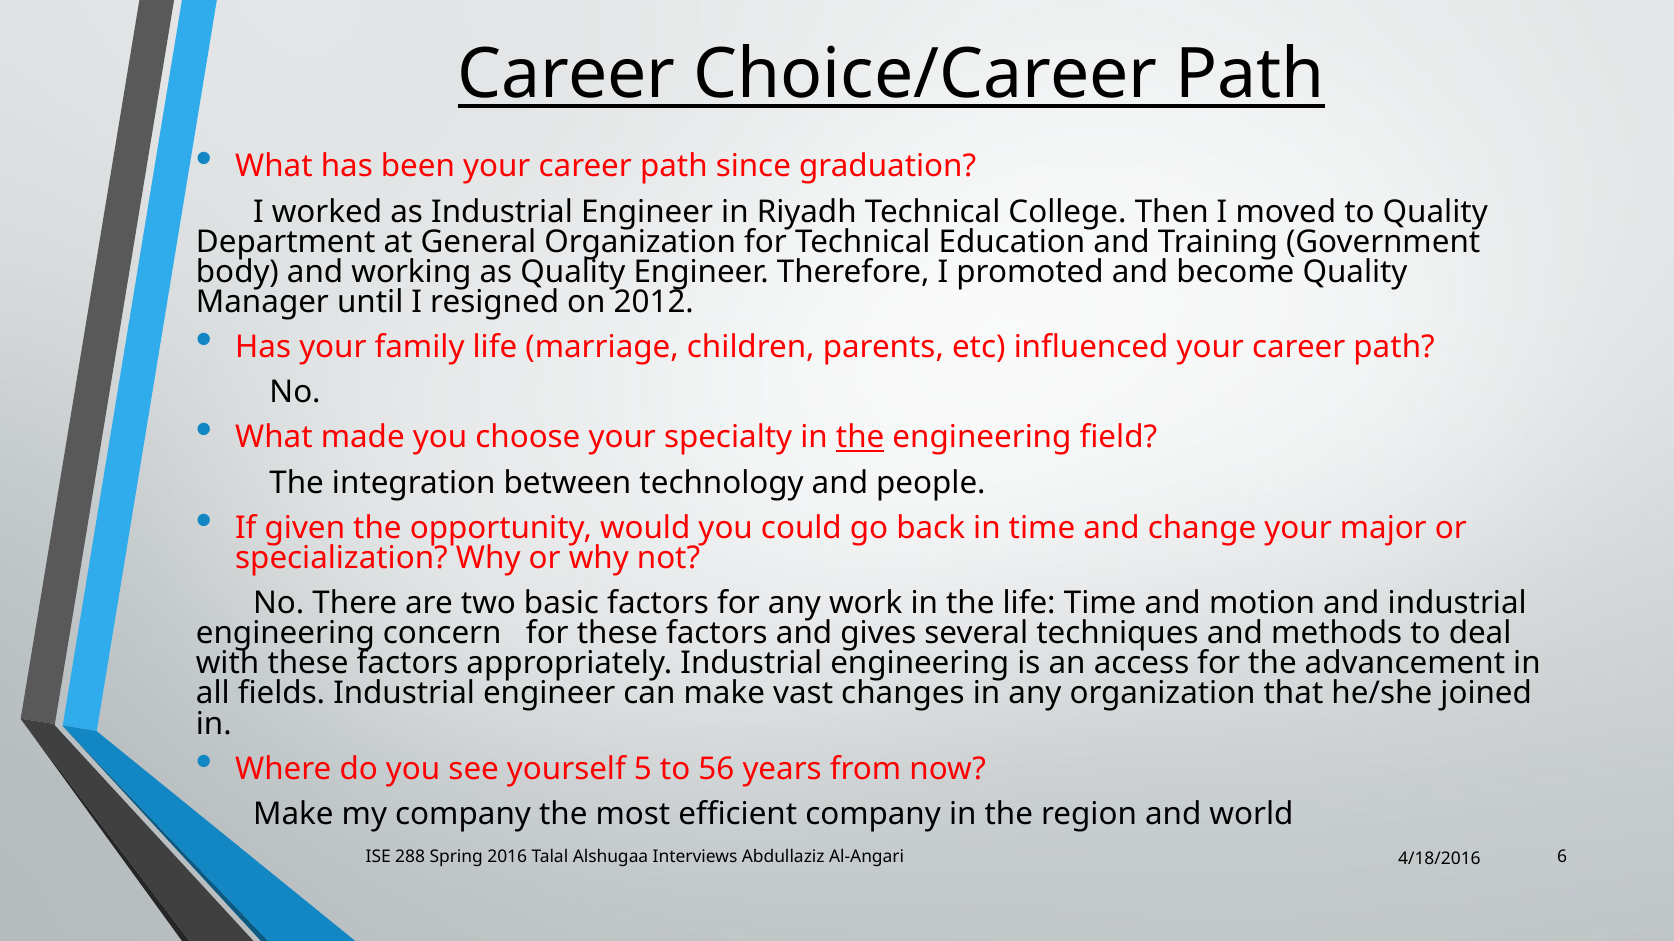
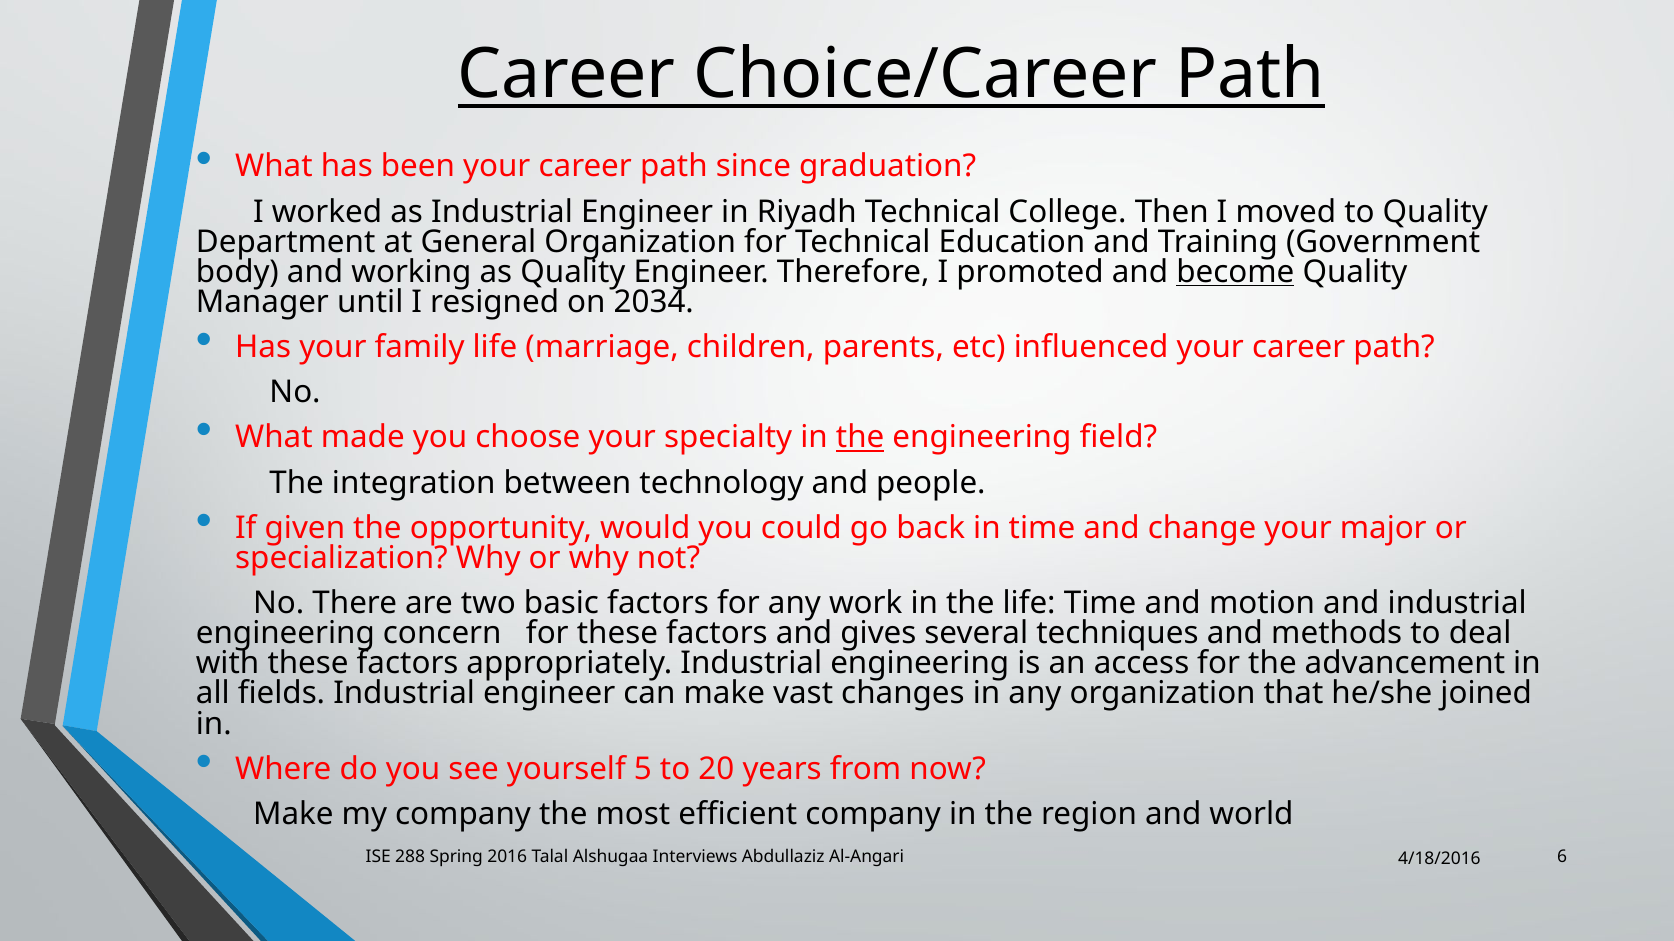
become underline: none -> present (1235, 272)
2012: 2012 -> 2034 (654, 302)
56: 56 -> 20 (716, 769)
